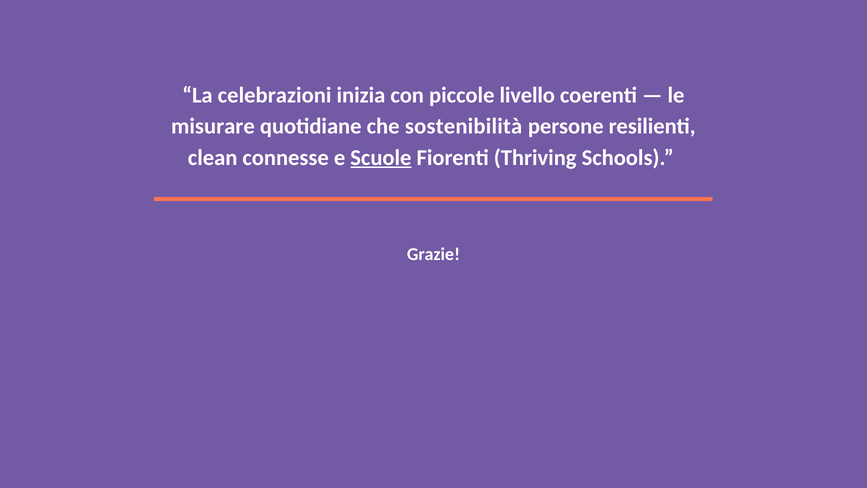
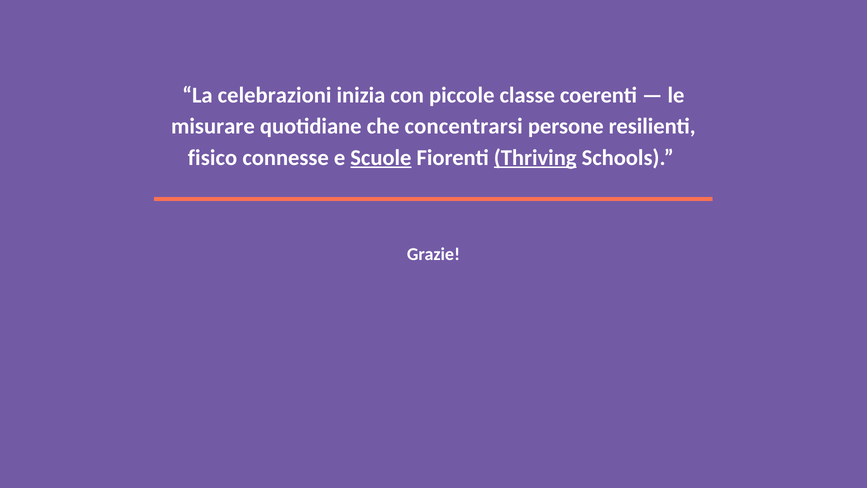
livello: livello -> classe (527, 95)
sostenibilità: sostenibilità -> concentrarsi (464, 126)
clean: clean -> fisico (213, 157)
Thriving underline: none -> present (535, 157)
